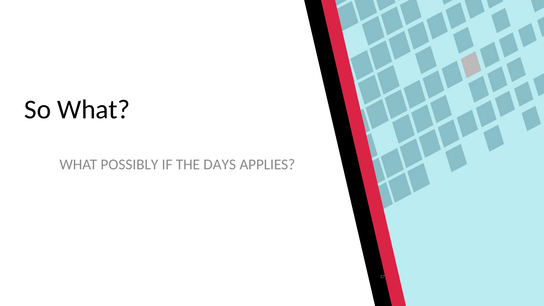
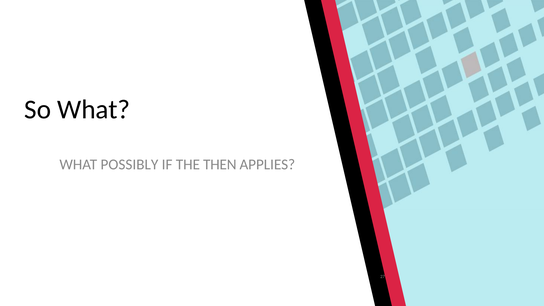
DAYS: DAYS -> THEN (220, 164)
